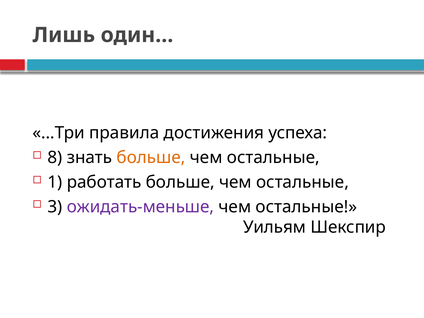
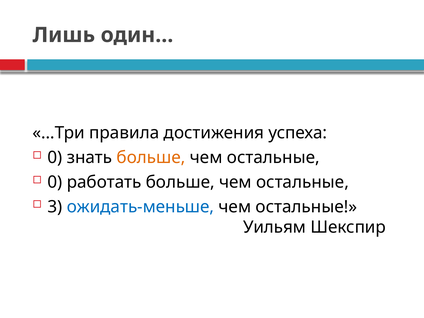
8: 8 -> 0 (55, 157)
1: 1 -> 0 (55, 182)
ожидать-меньше colour: purple -> blue (140, 207)
